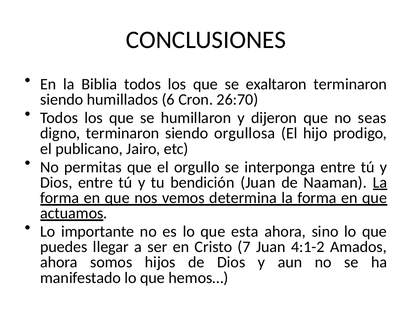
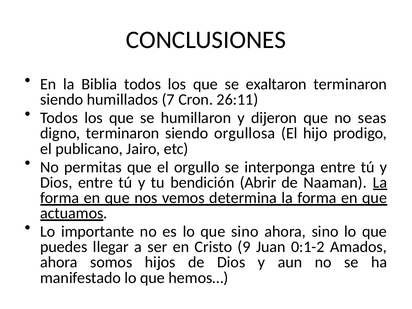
6: 6 -> 7 (168, 100)
26:70: 26:70 -> 26:11 (237, 100)
bendición Juan: Juan -> Abrir (258, 182)
que esta: esta -> sino (245, 232)
7: 7 -> 9 (244, 247)
4:1-2: 4:1-2 -> 0:1-2 (308, 247)
